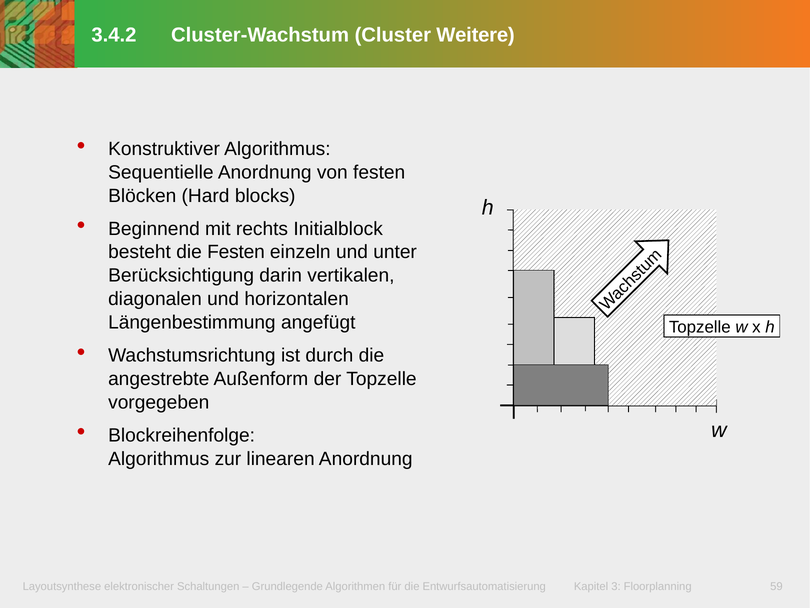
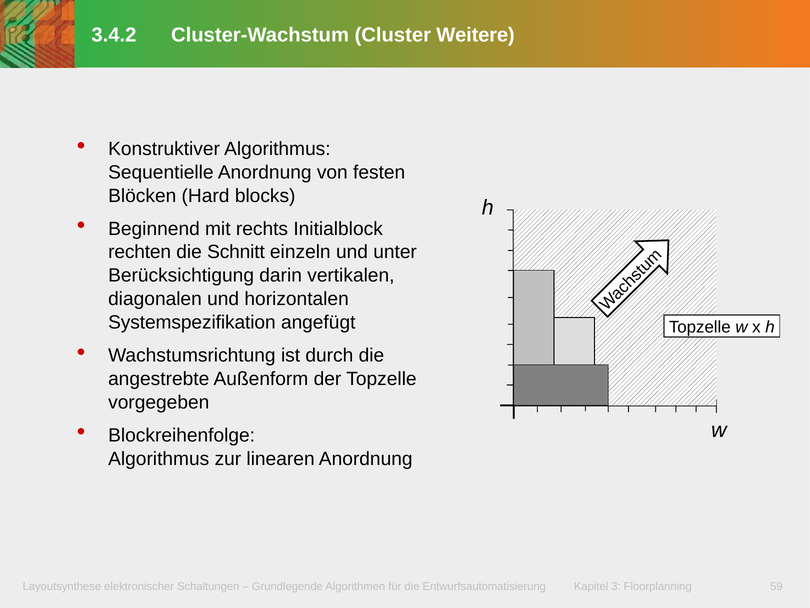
besteht: besteht -> rechten (140, 252)
die Festen: Festen -> Schnitt (236, 252)
Längenbestimmung: Längenbestimmung -> Systemspezifikation (192, 322)
